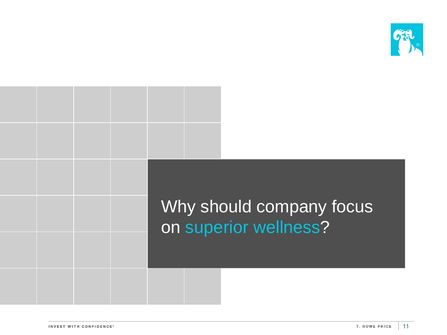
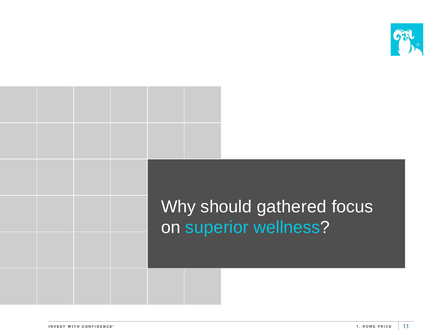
company: company -> gathered (292, 207)
